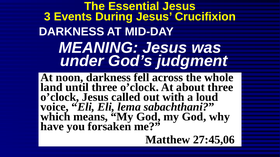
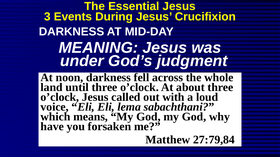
27:45,06: 27:45,06 -> 27:79,84 (214, 140)
